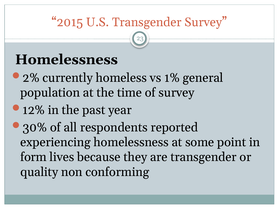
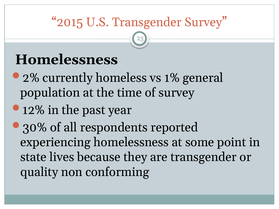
form: form -> state (33, 157)
